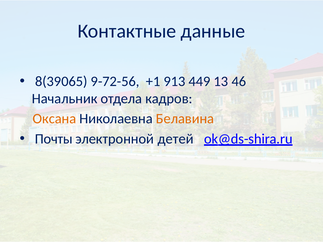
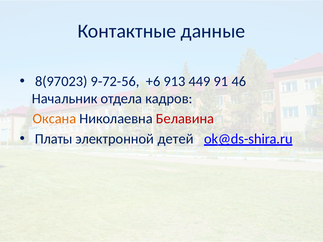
8(39065: 8(39065 -> 8(97023 (61, 81)
+1: +1 -> +6 (153, 81)
13: 13 -> 91 (221, 81)
Белавина colour: orange -> red (185, 119)
Почты: Почты -> Платы (54, 139)
